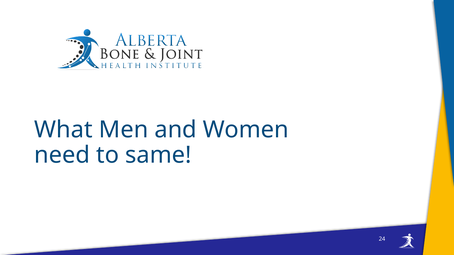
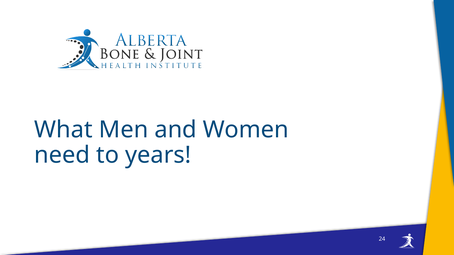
same: same -> years (158, 155)
